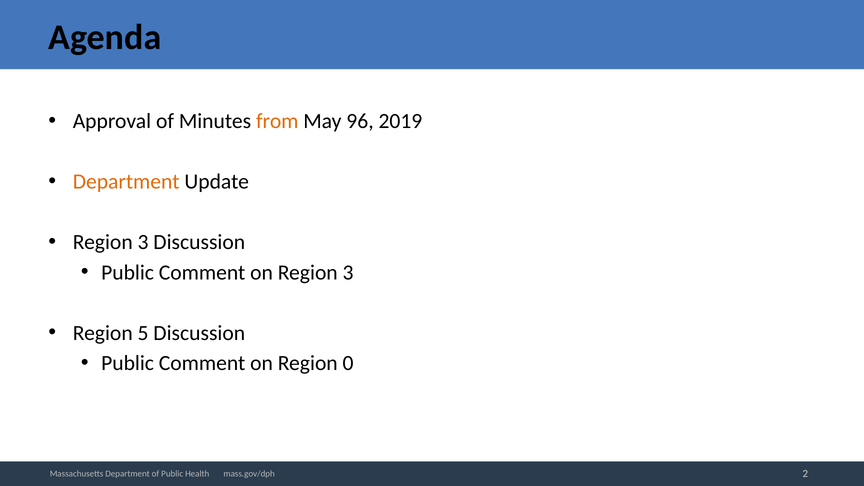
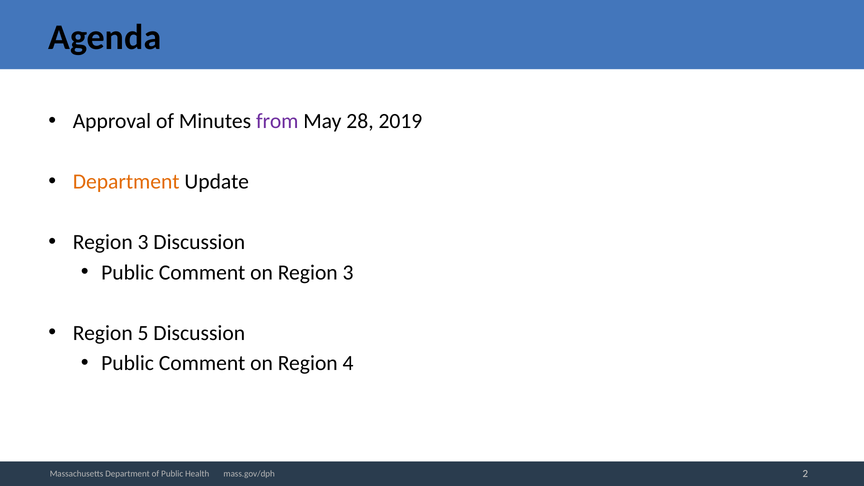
from colour: orange -> purple (277, 121)
96: 96 -> 28 (360, 121)
0: 0 -> 4 (348, 363)
